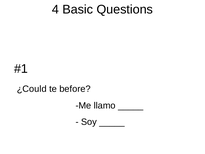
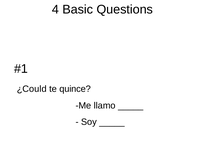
before: before -> quince (75, 89)
